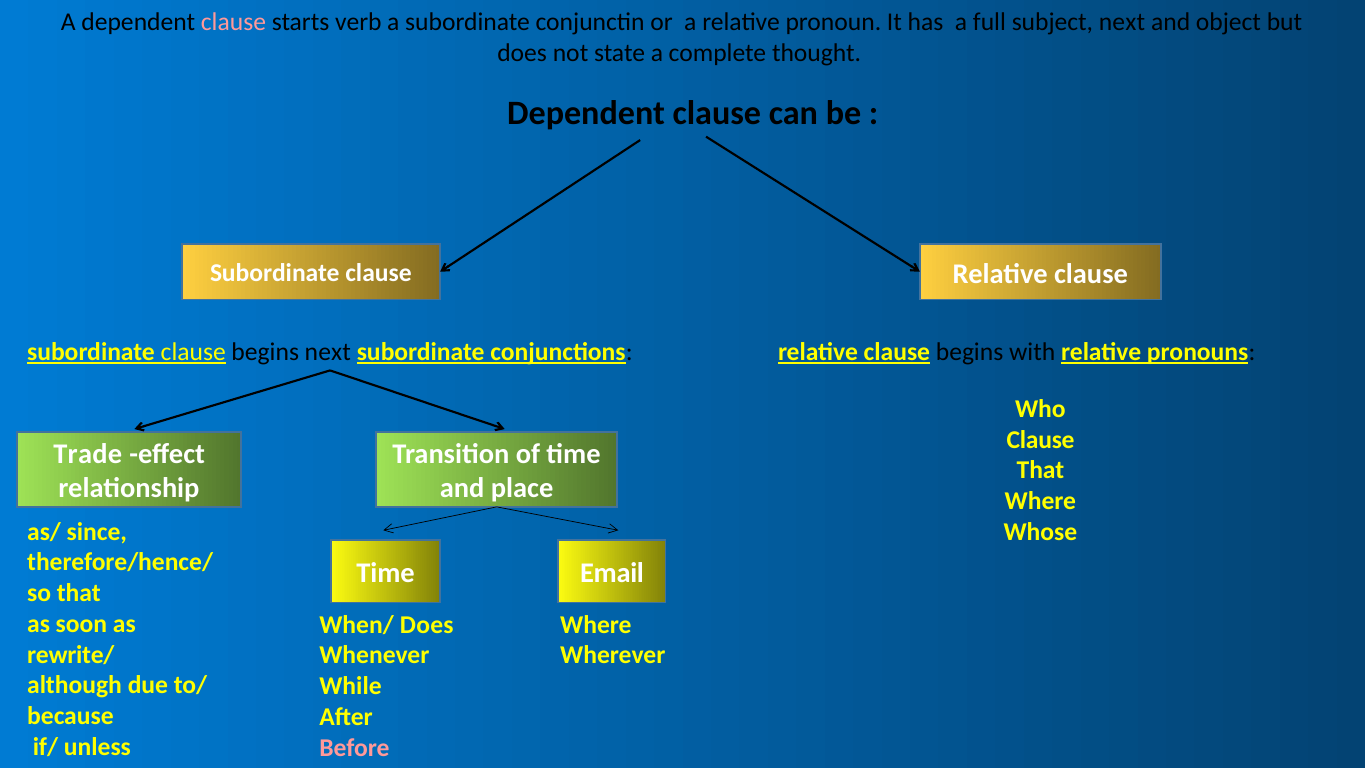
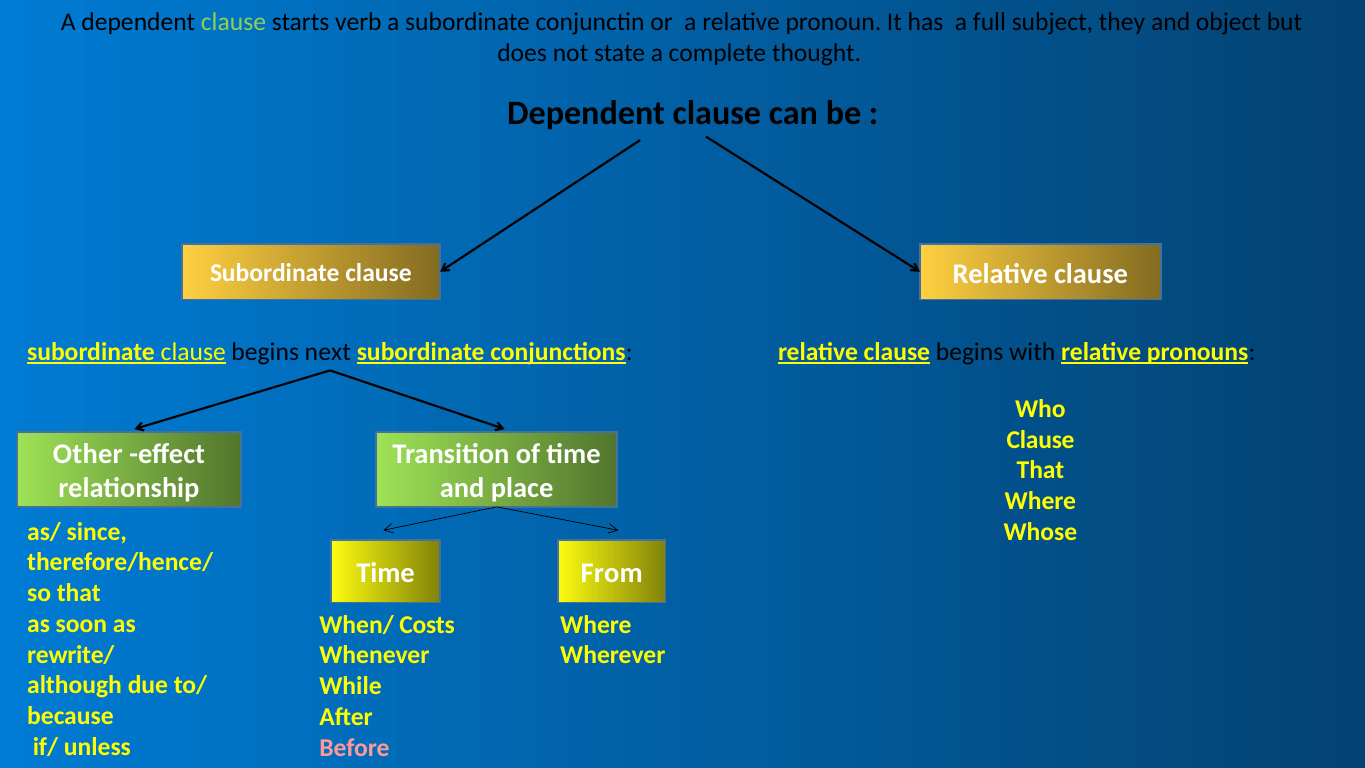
clause colour: pink -> light green (233, 22)
subject next: next -> they (1122, 22)
Trade: Trade -> Other (88, 454)
Email: Email -> From (612, 573)
When/ Does: Does -> Costs (427, 625)
